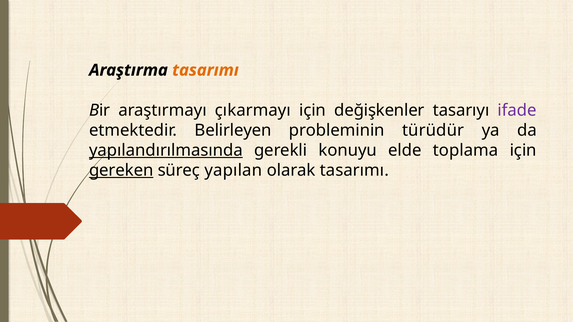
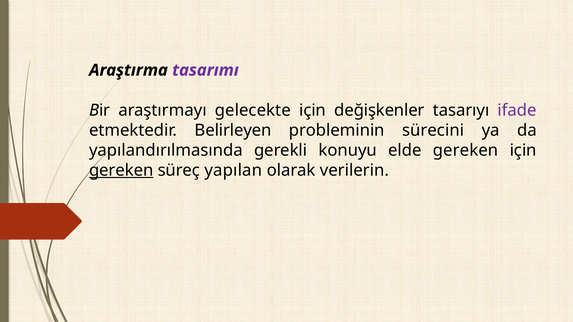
tasarımı colour: orange -> purple (205, 70)
çıkarmayı: çıkarmayı -> gelecekte (253, 110)
türüdür: türüdür -> sürecini (433, 130)
yapılandırılmasında underline: present -> none (166, 151)
elde toplama: toplama -> gereken (466, 151)
olarak tasarımı: tasarımı -> verilerin (354, 171)
